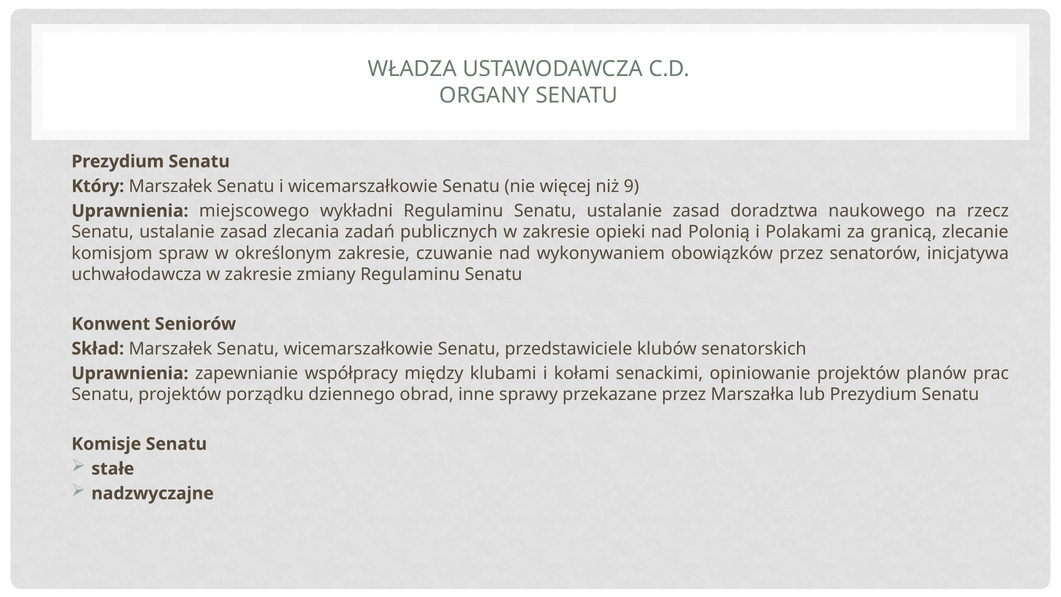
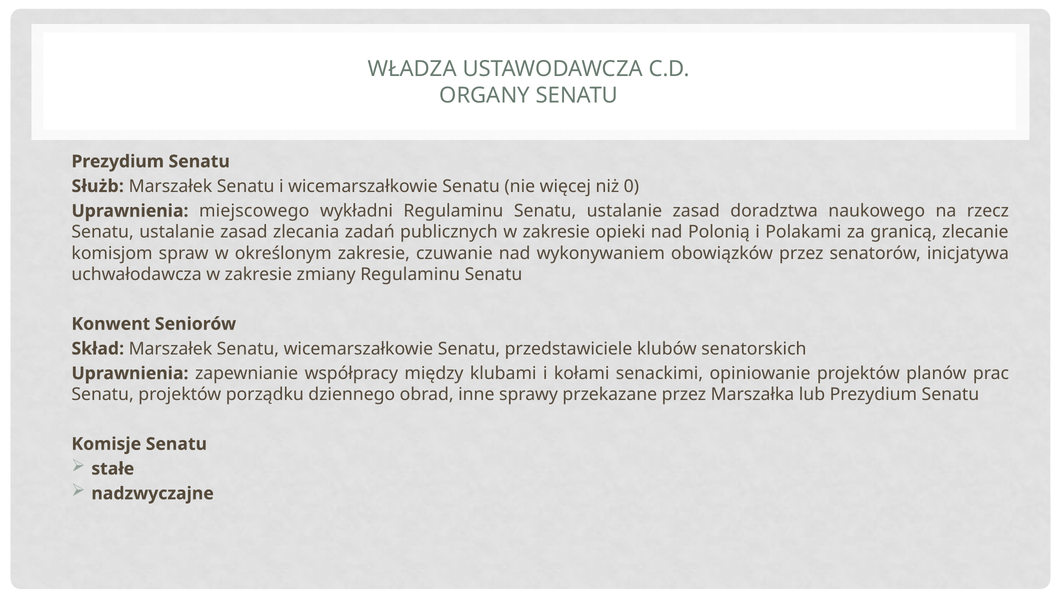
Który: Który -> Służb (98, 186)
9: 9 -> 0 (631, 186)
